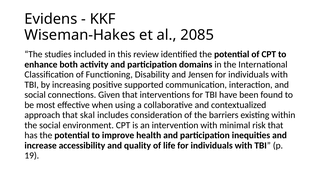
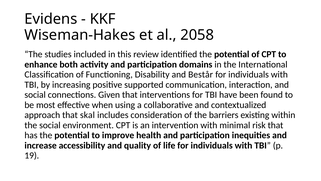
2085: 2085 -> 2058 (197, 35)
Jensen: Jensen -> Består (201, 74)
